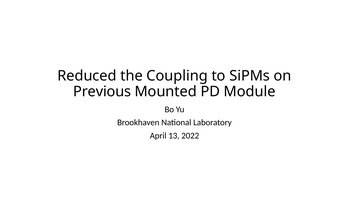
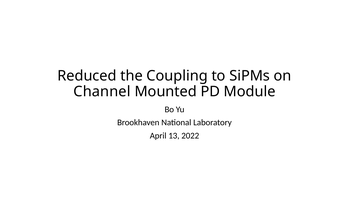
Previous: Previous -> Channel (102, 91)
